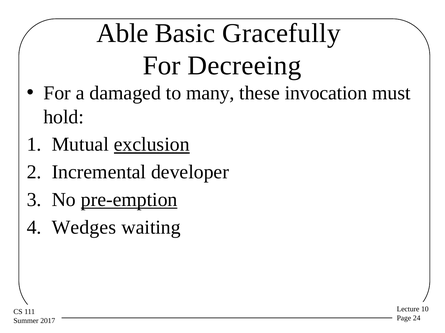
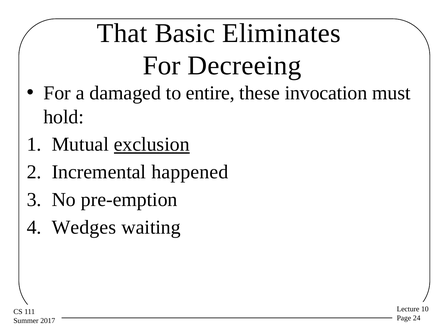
Able: Able -> That (122, 33)
Gracefully: Gracefully -> Eliminates (281, 33)
many: many -> entire (210, 93)
developer: developer -> happened (190, 172)
pre-emption underline: present -> none (129, 200)
